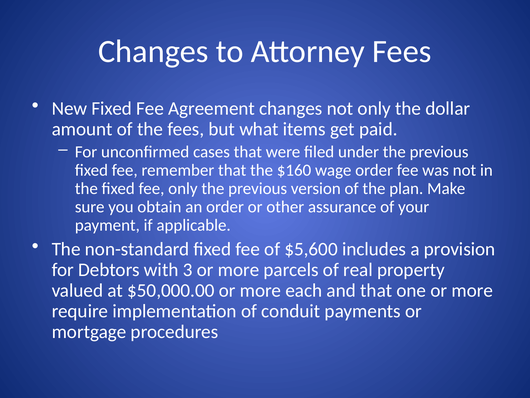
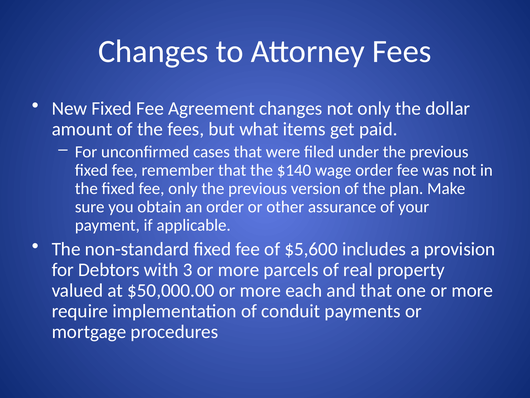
$160: $160 -> $140 (294, 170)
